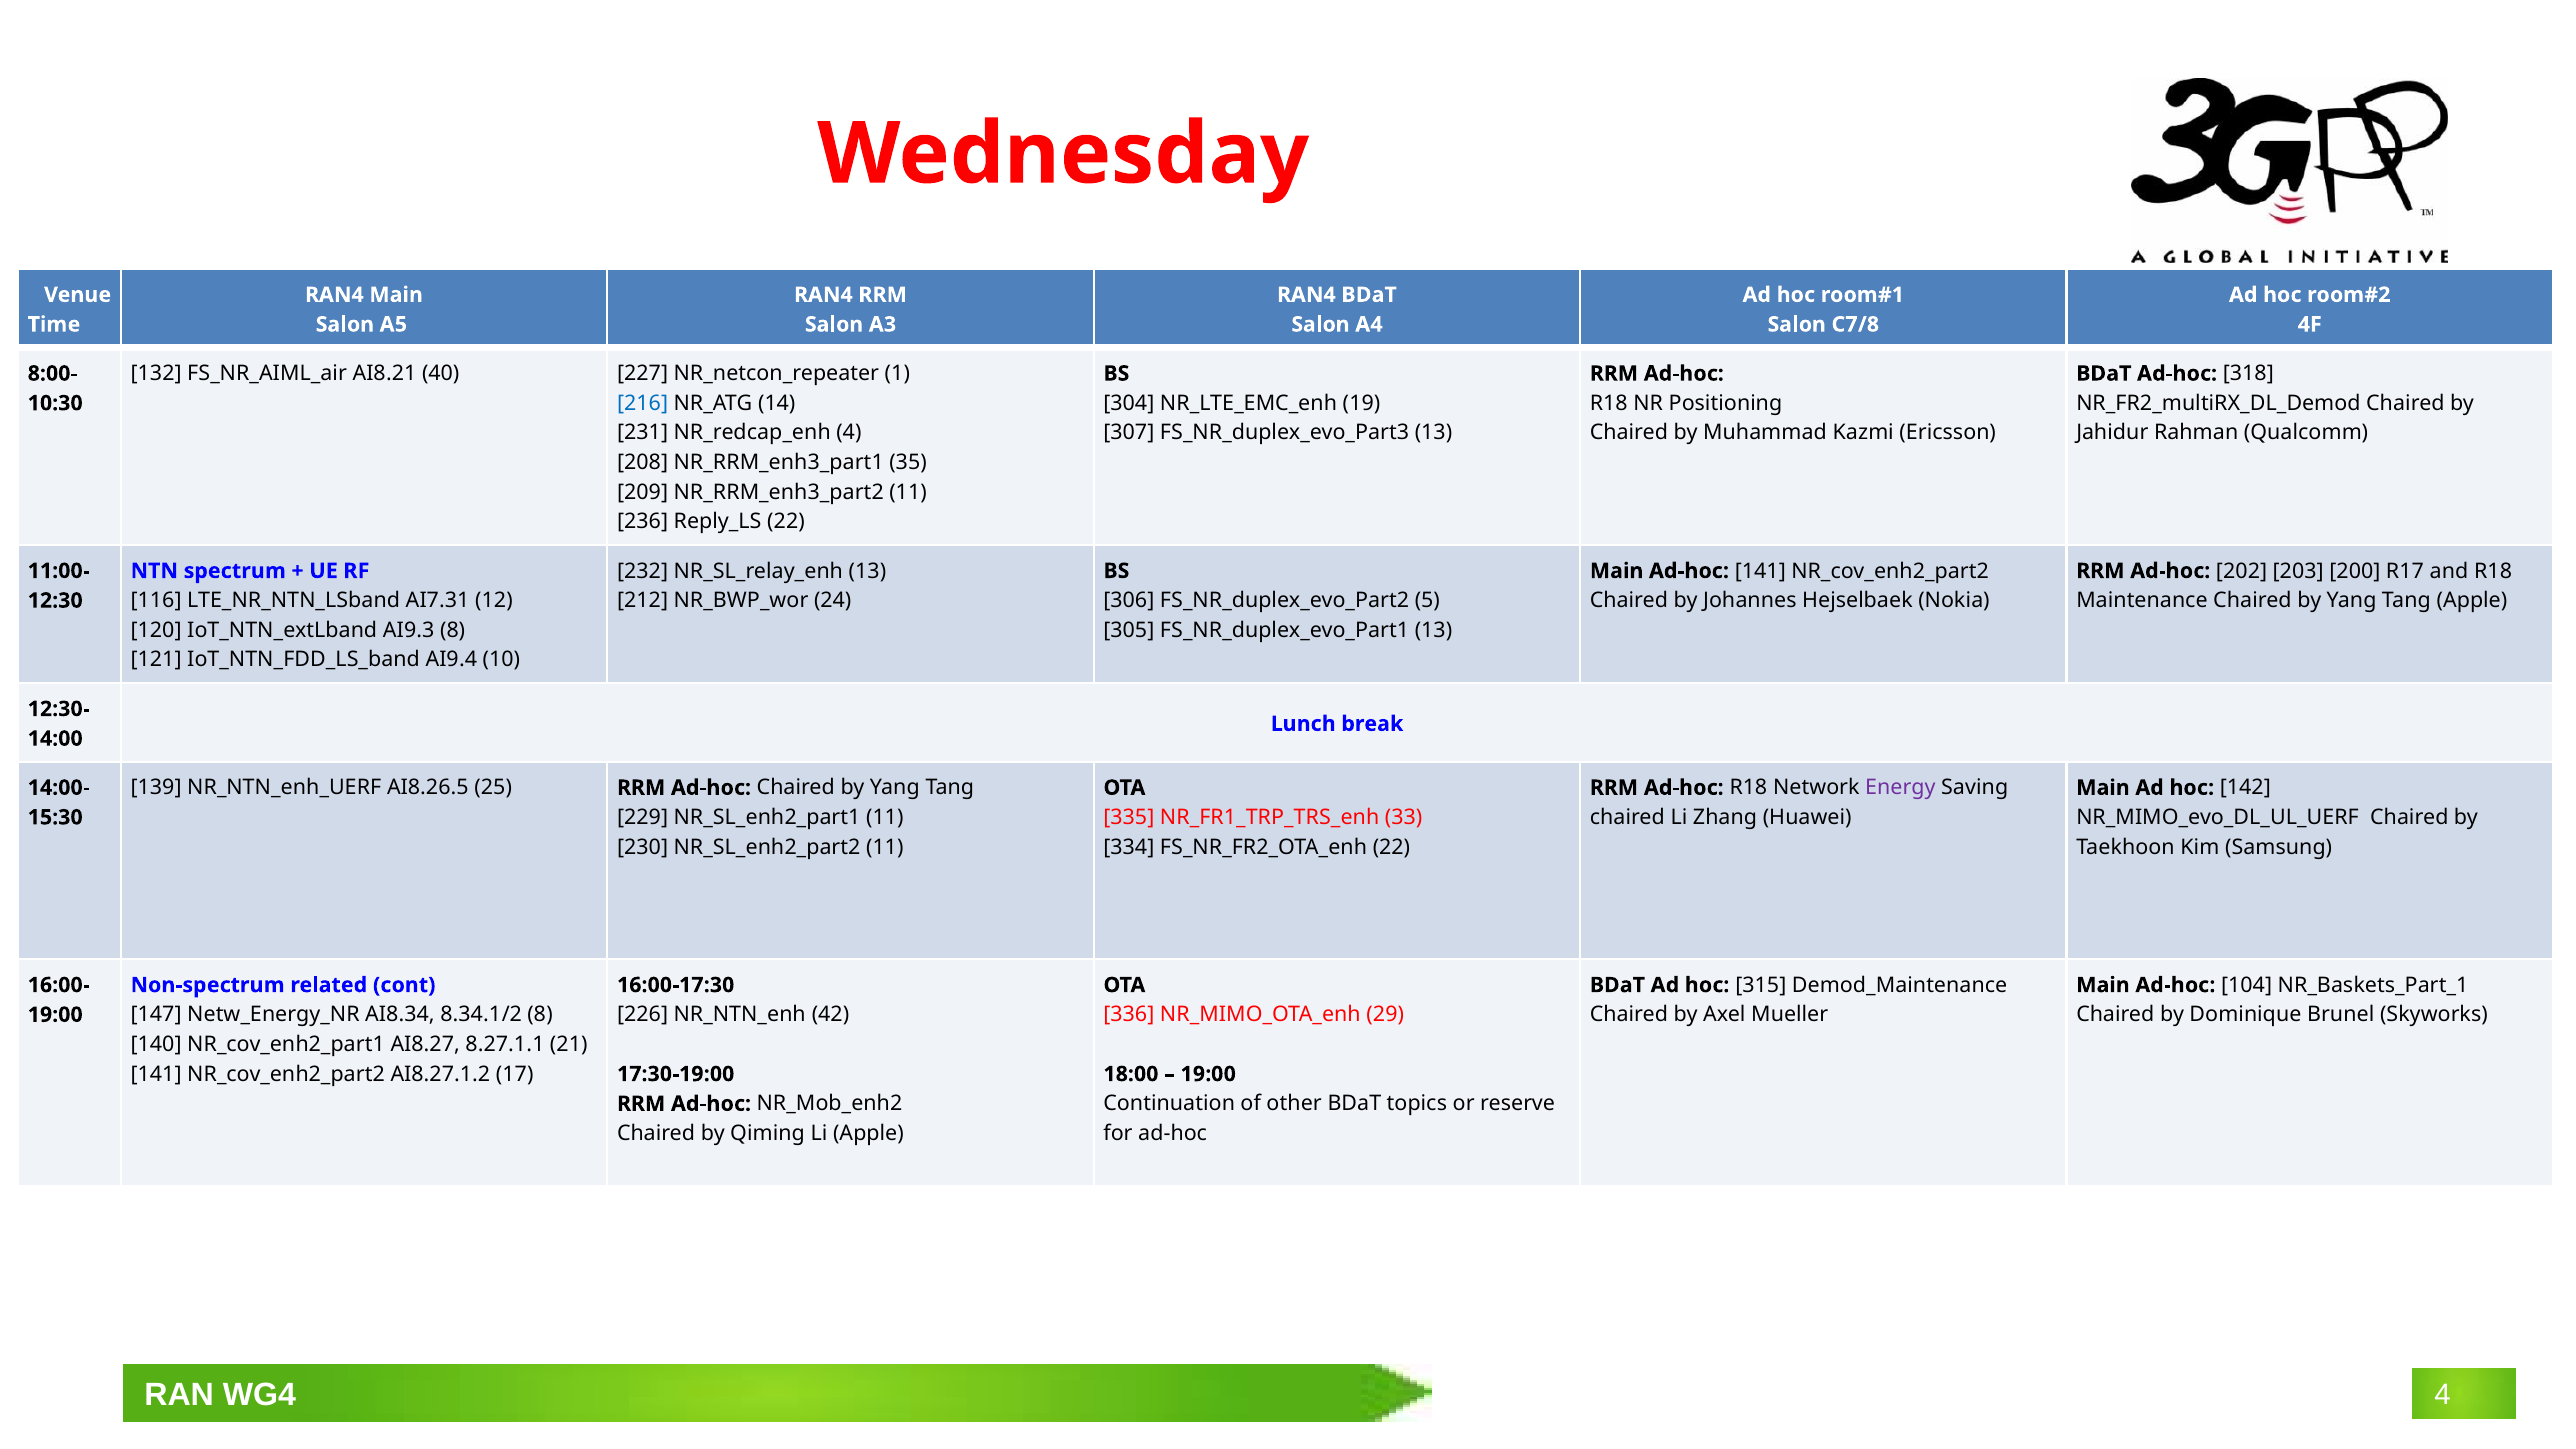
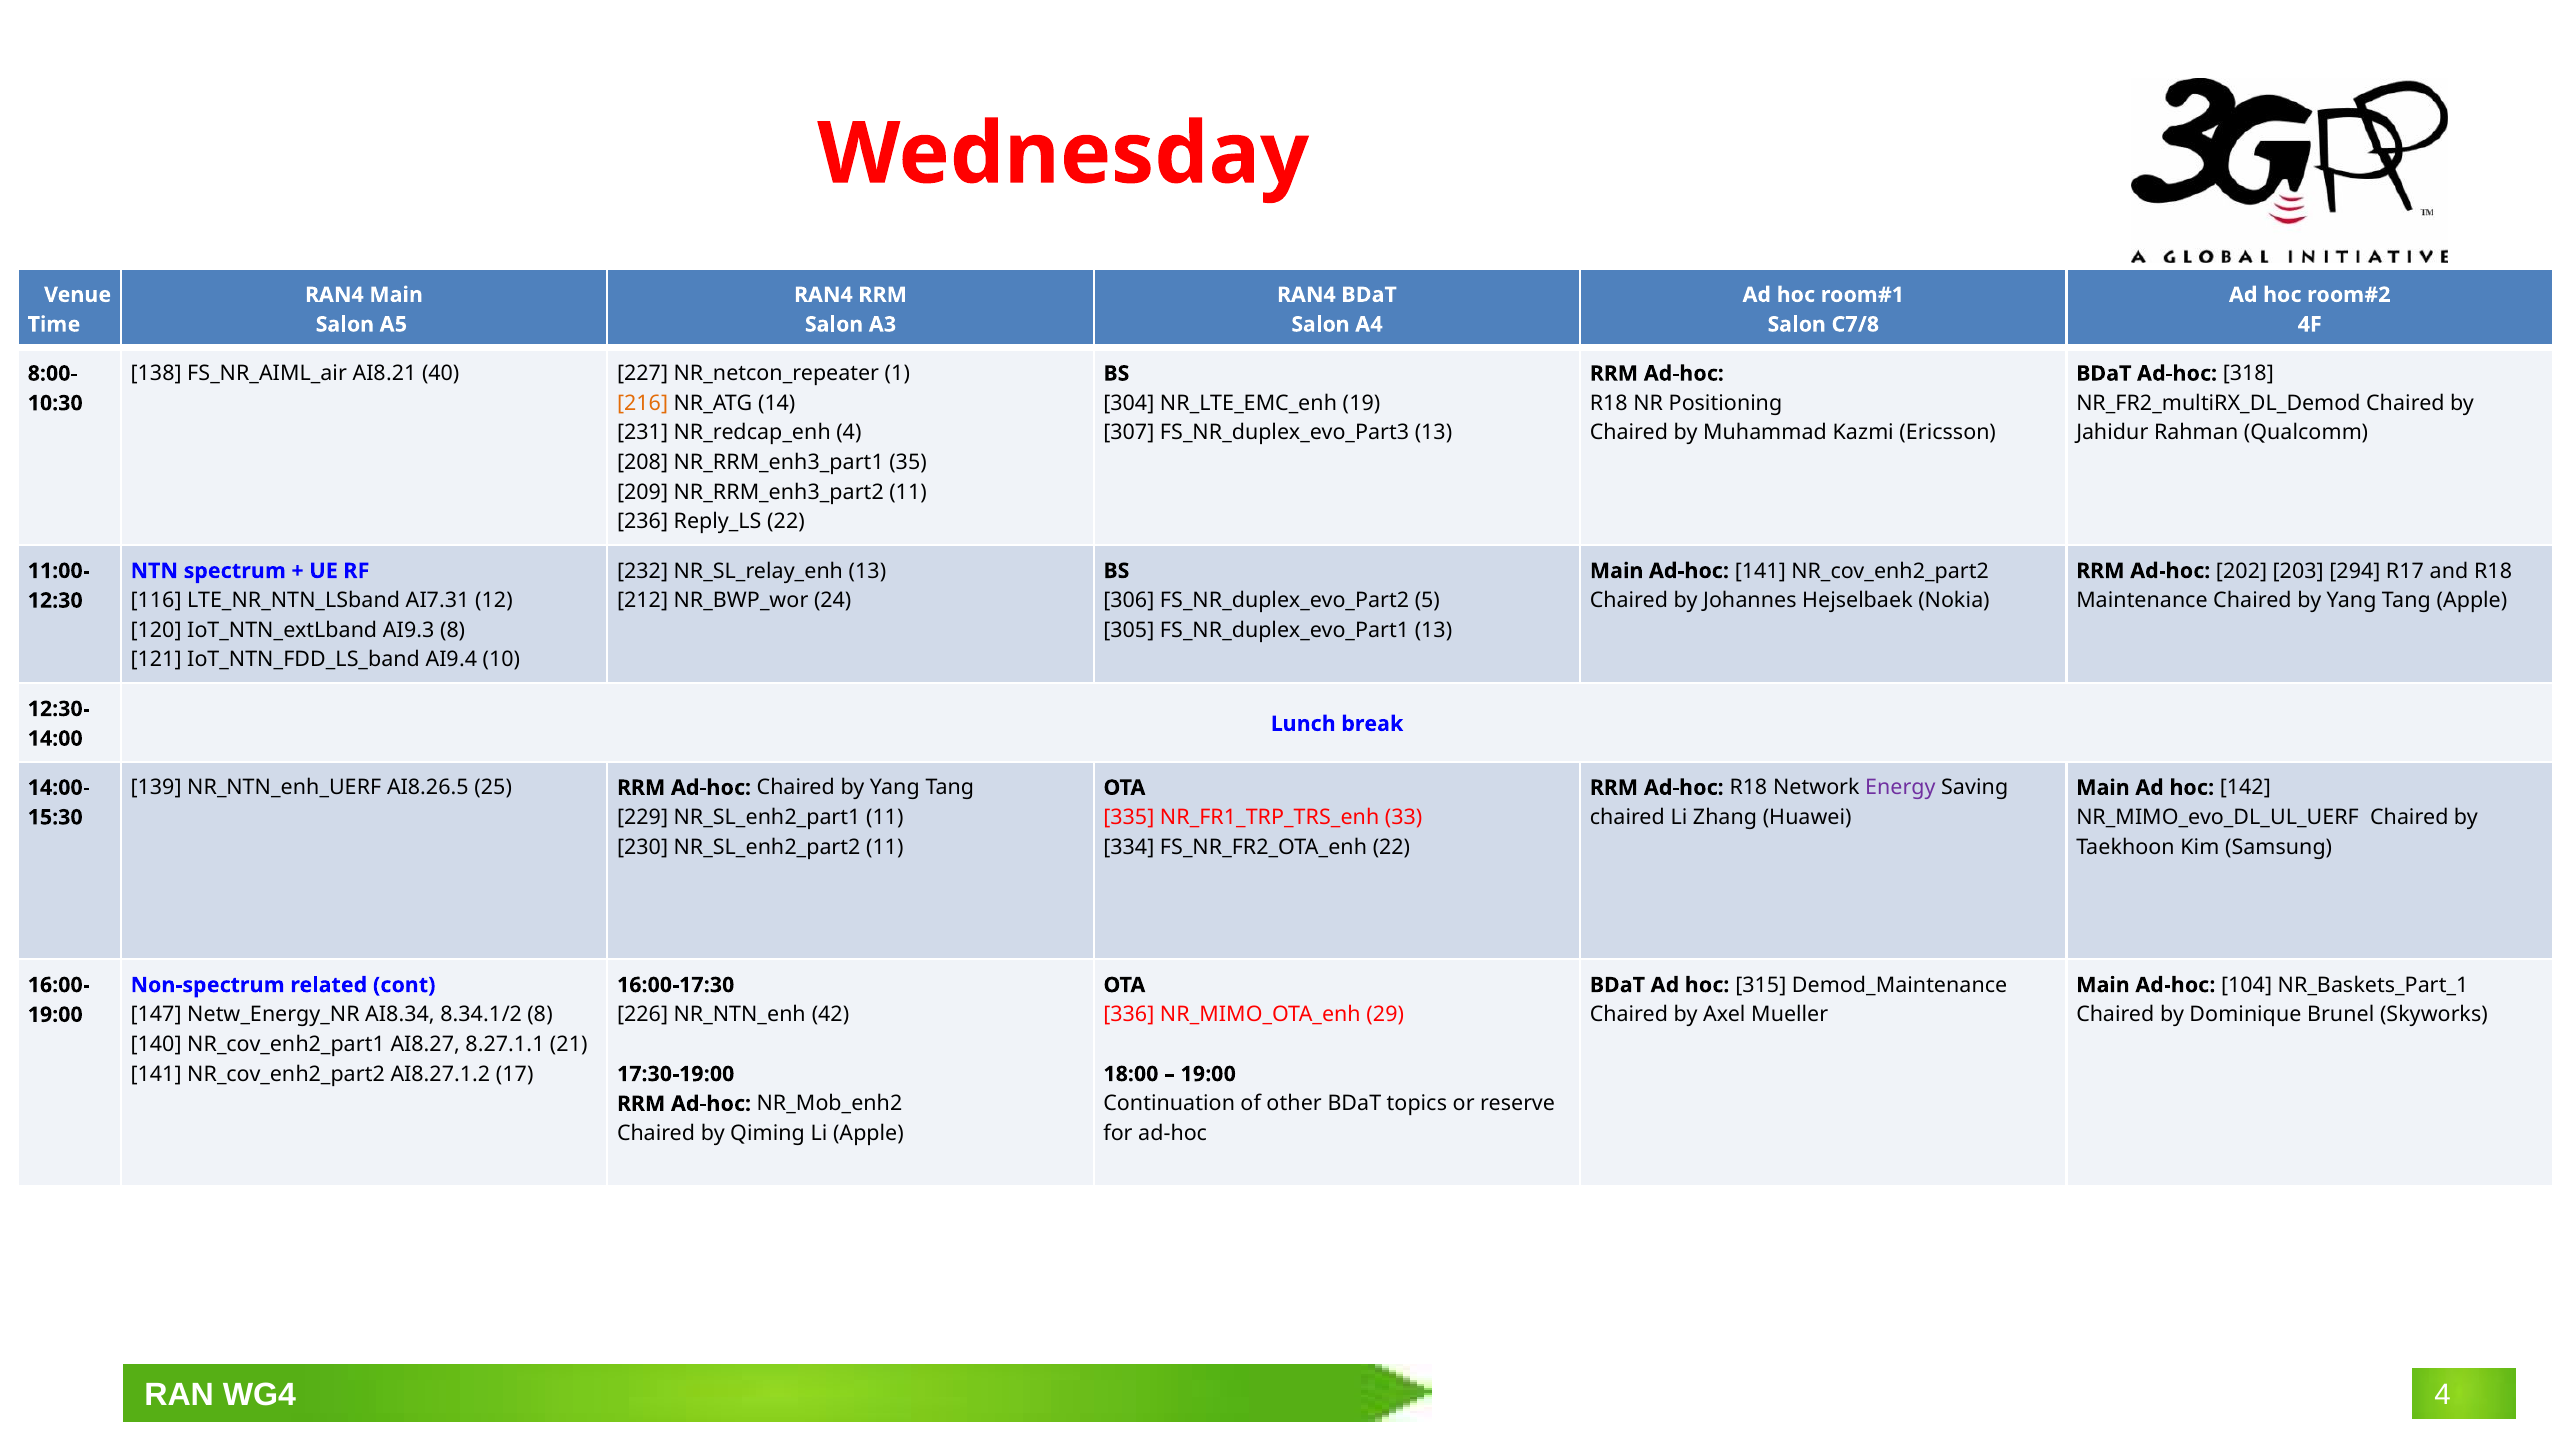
132: 132 -> 138 (156, 374)
216 colour: blue -> orange (643, 403)
200: 200 -> 294 (2355, 571)
